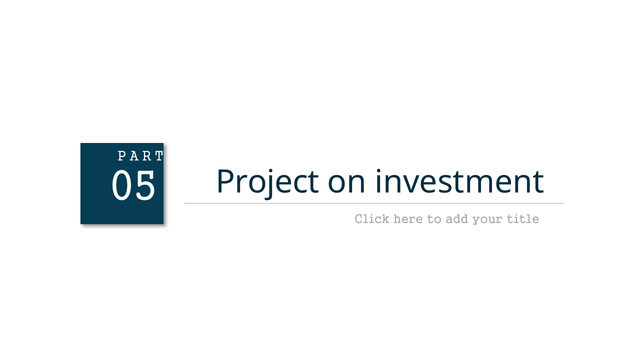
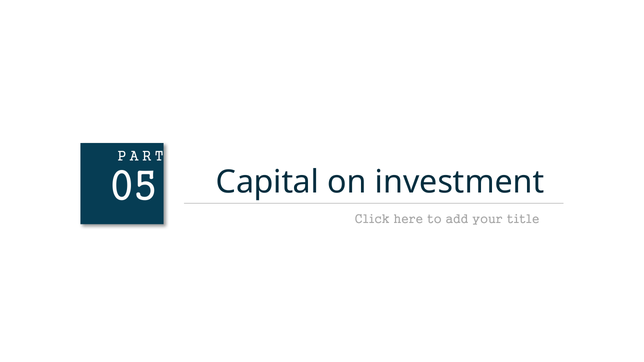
Project: Project -> Capital (267, 182)
